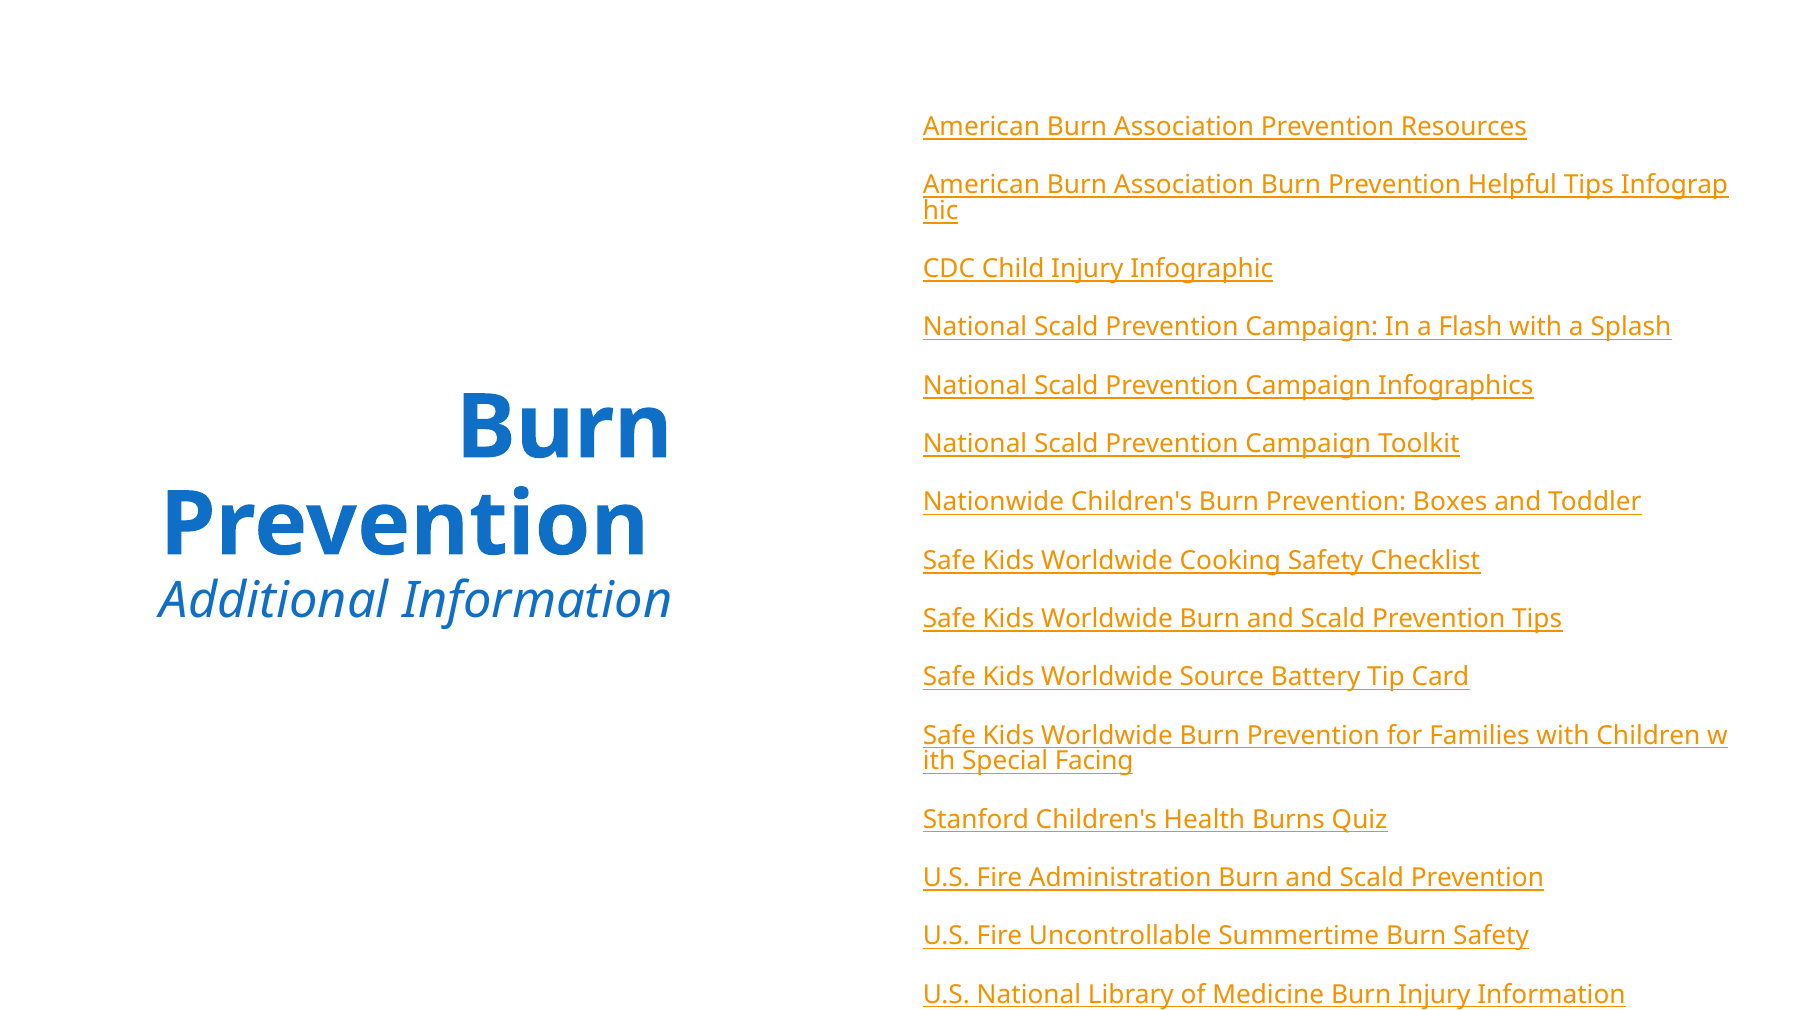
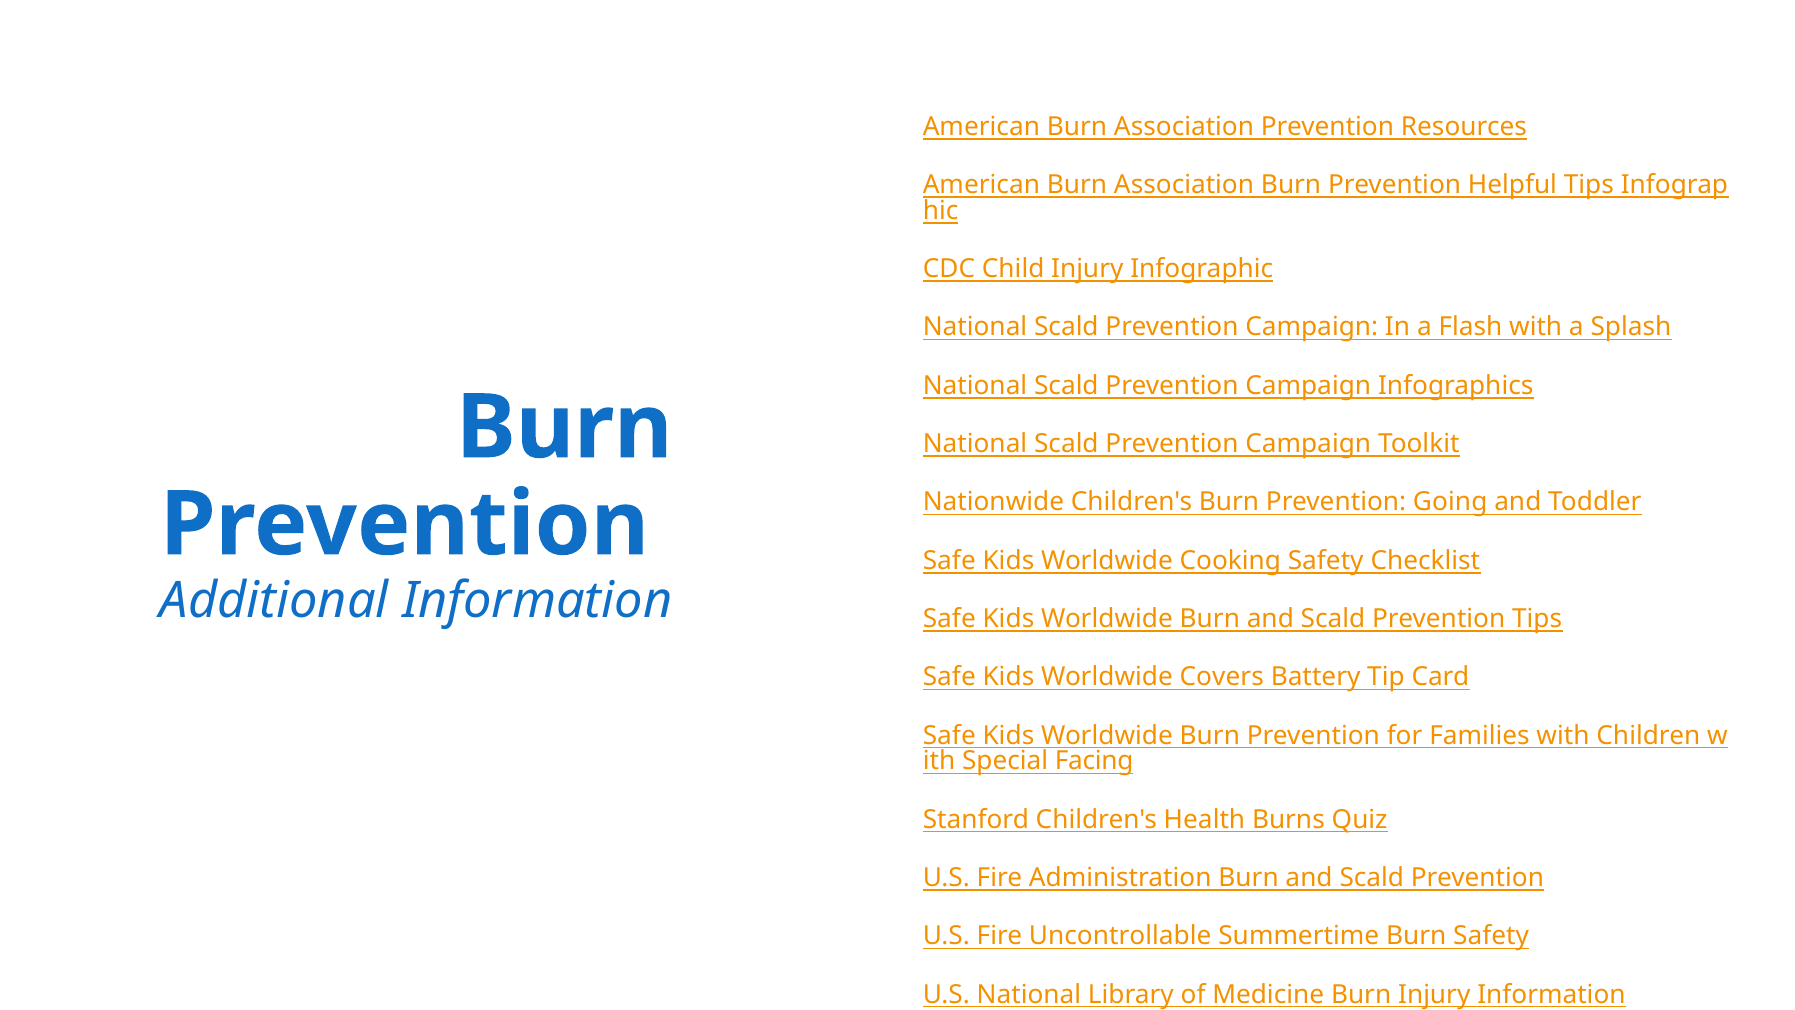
Boxes: Boxes -> Going (1450, 502)
Source: Source -> Covers (1222, 677)
